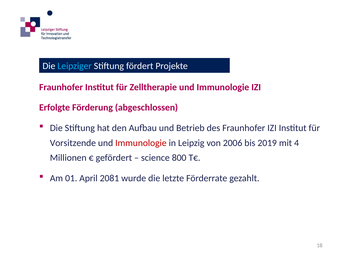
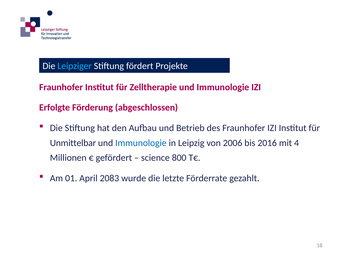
Vorsitzende: Vorsitzende -> Unmittelbar (73, 143)
Immunologie colour: red -> blue (141, 143)
2019: 2019 -> 2016 (267, 143)
2081: 2081 -> 2083 (109, 178)
